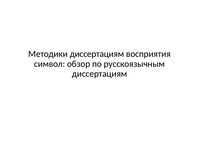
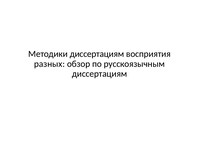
символ: символ -> разных (49, 64)
